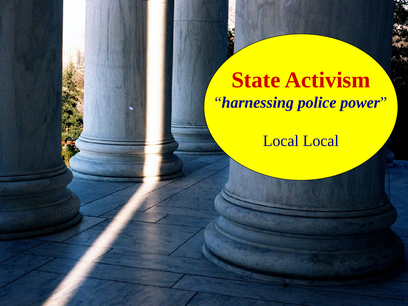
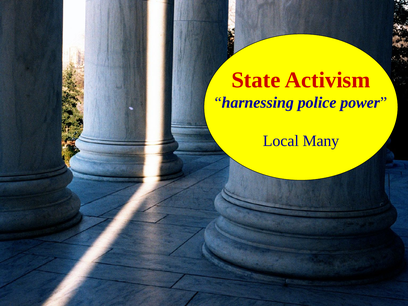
Local Local: Local -> Many (321, 141)
